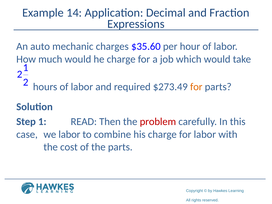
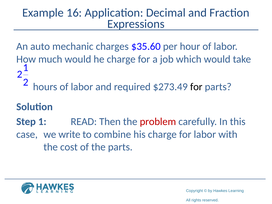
14: 14 -> 16 (74, 13)
for colour: orange -> black (196, 87)
we labor: labor -> write (69, 134)
